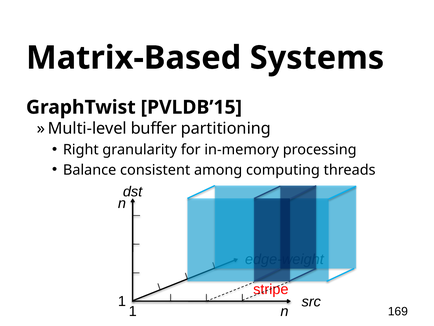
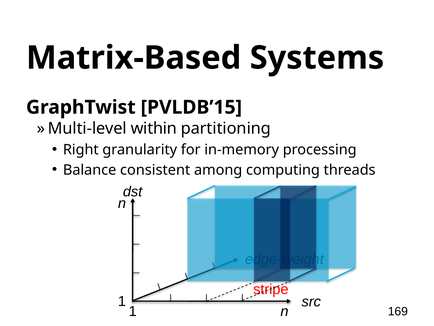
buffer: buffer -> within (154, 128)
